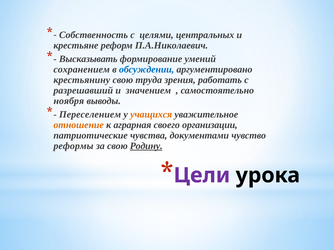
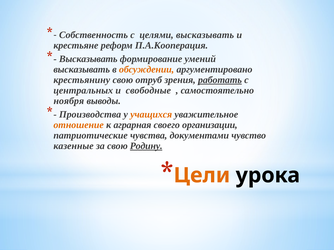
целями центральных: центральных -> высказывать (205, 35)
П.А.Николаевич: П.А.Николаевич -> П.А.Кооперация (172, 45)
сохранением: сохранением -> высказывать (82, 70)
обсуждении colour: blue -> orange (147, 70)
труда: труда -> отруб (149, 80)
работать underline: none -> present (220, 80)
разрешавший: разрешавший -> центральных (83, 91)
значением: значением -> свободные (148, 91)
Переселением: Переселением -> Производства (90, 115)
реформы: реформы -> казенные (74, 146)
Цели colour: purple -> orange (202, 176)
